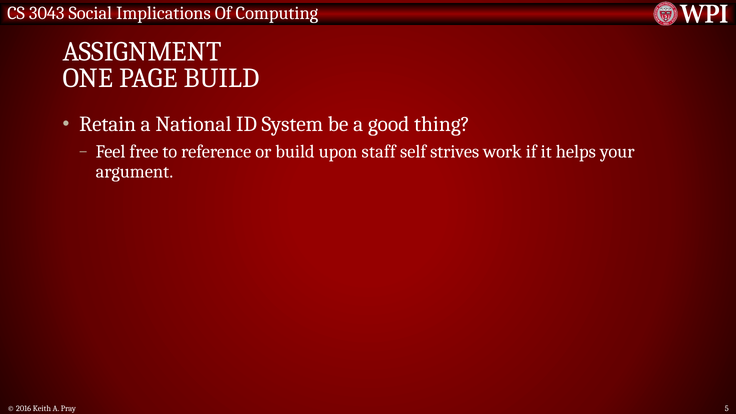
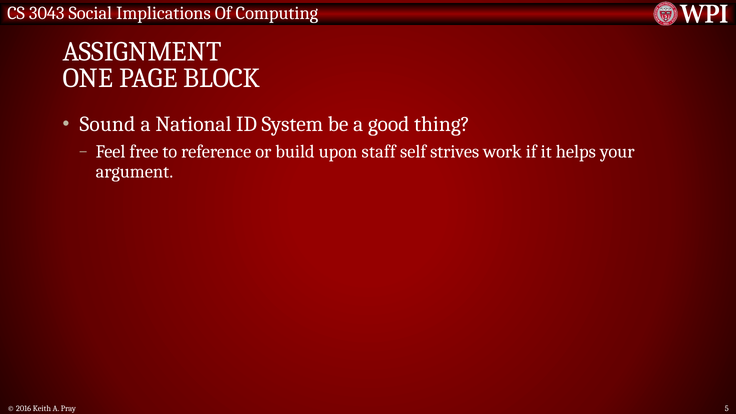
PAGE BUILD: BUILD -> BLOCK (222, 78)
Retain: Retain -> Sound (107, 124)
